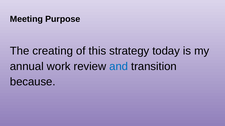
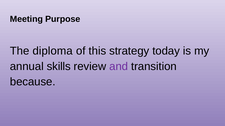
creating: creating -> diploma (53, 51)
work: work -> skills (59, 67)
and colour: blue -> purple (119, 67)
